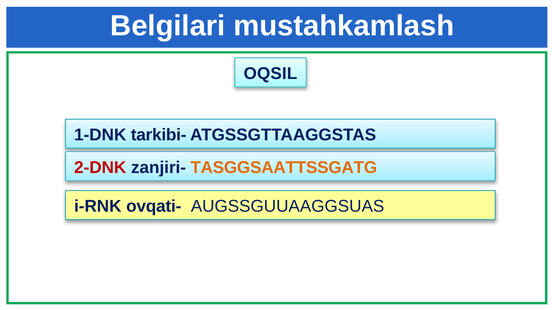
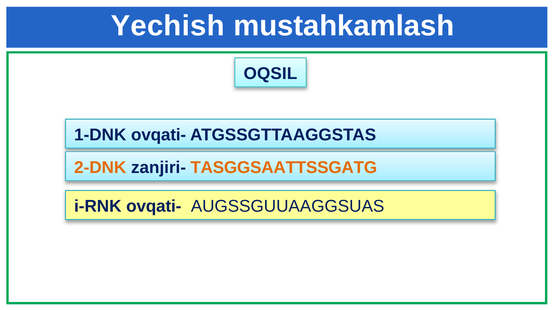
Belgilari: Belgilari -> Yechish (168, 26)
1-DNK tarkibi-: tarkibi- -> ovqati- (159, 135)
2-DNK colour: red -> orange (100, 168)
